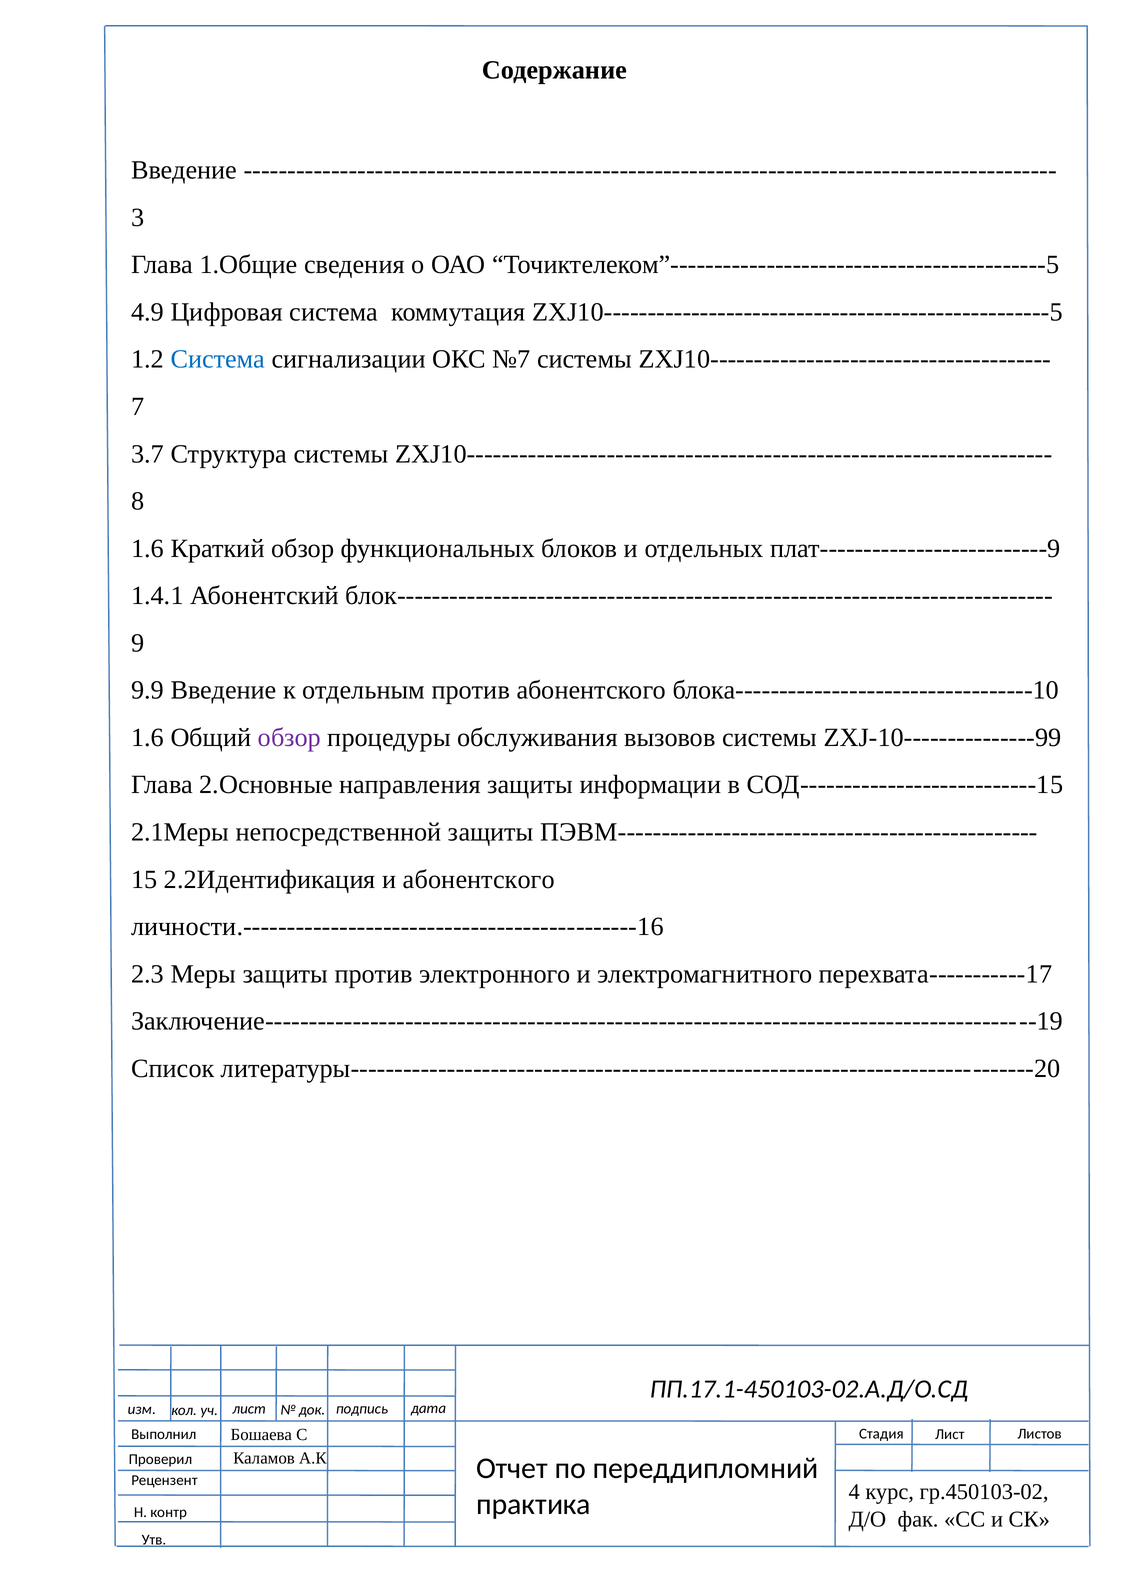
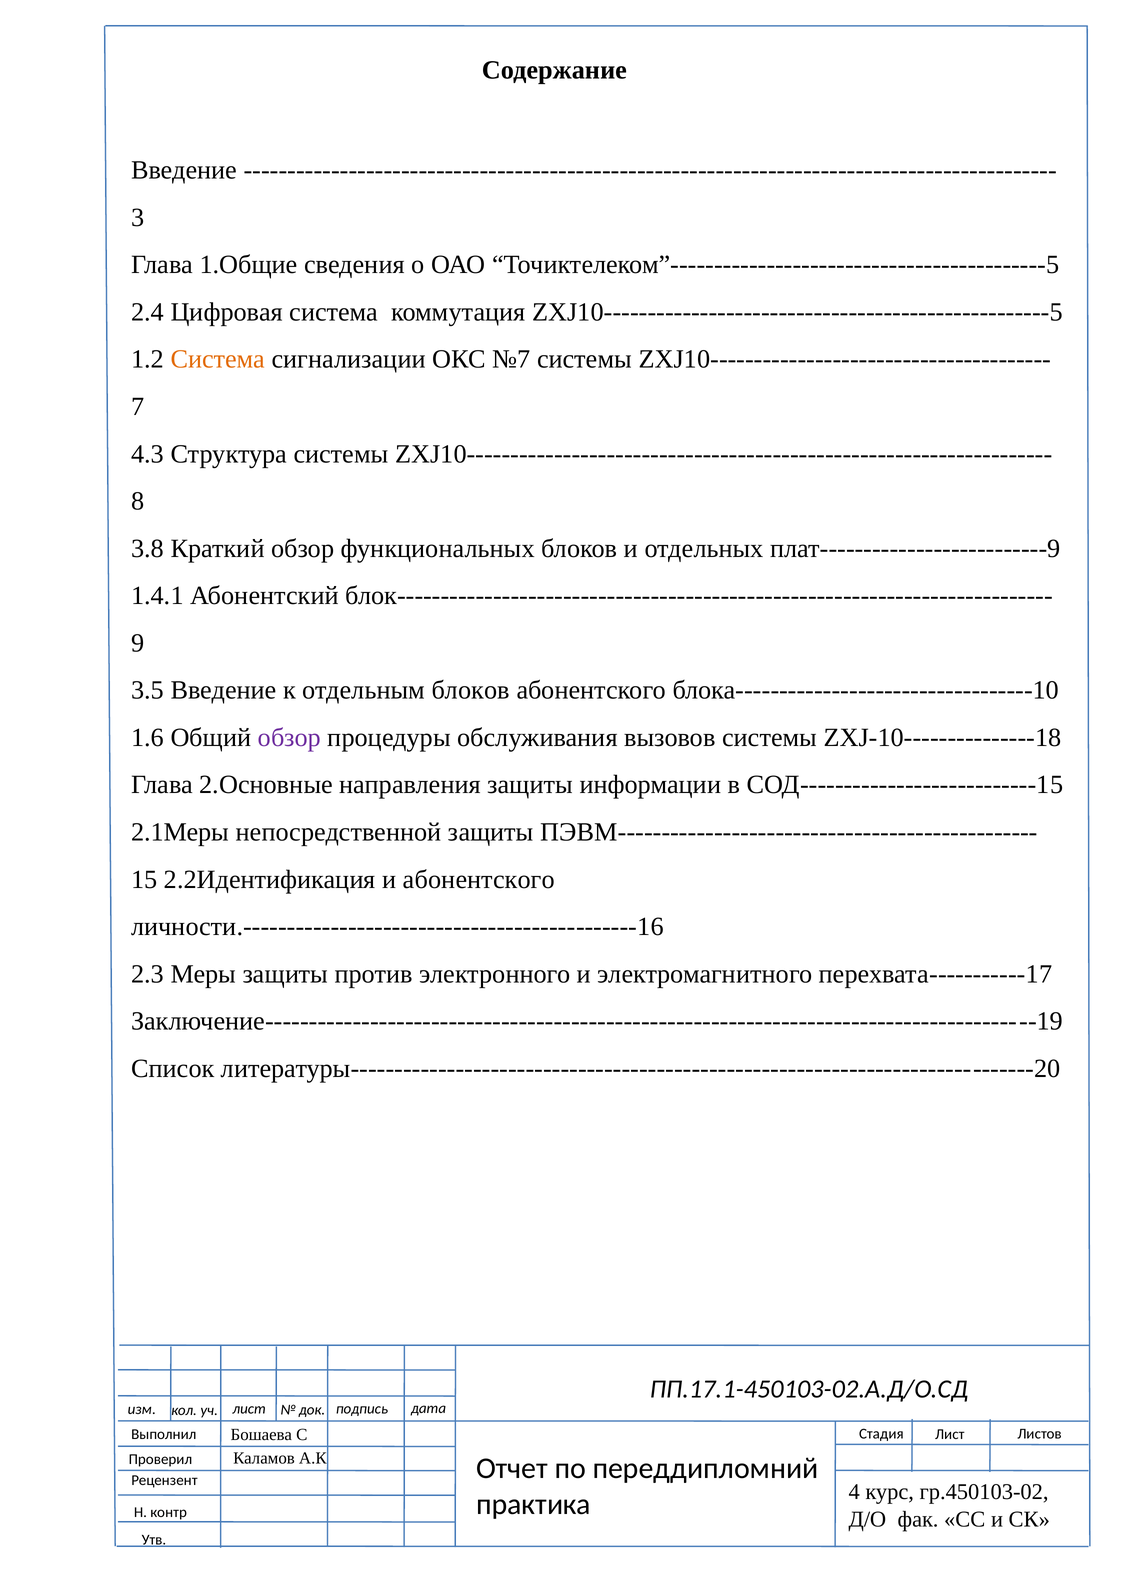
4.9: 4.9 -> 2.4 (148, 312)
Система colour: blue -> orange (218, 359)
3.7: 3.7 -> 4.3 (148, 454)
1.6: 1.6 -> 3.8 (148, 548)
9.9: 9.9 -> 3.5 (148, 690)
отдельным против: против -> блоков (471, 690)
ZXJ-10---------------99: ZXJ-10---------------99 -> ZXJ-10---------------18 (943, 737)
